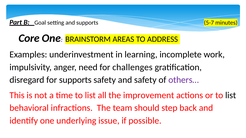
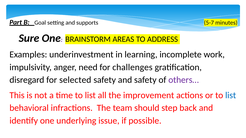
Core: Core -> Sure (29, 38)
for supports: supports -> selected (75, 80)
list colour: black -> blue (231, 95)
